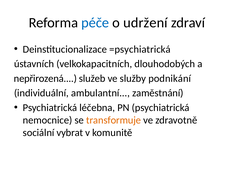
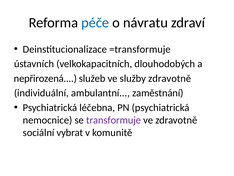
udržení: udržení -> návratu (145, 23)
=psychiatrická: =psychiatrická -> =transformuje (140, 49)
služby podnikání: podnikání -> zdravotně (170, 78)
transformuje colour: orange -> purple (114, 120)
